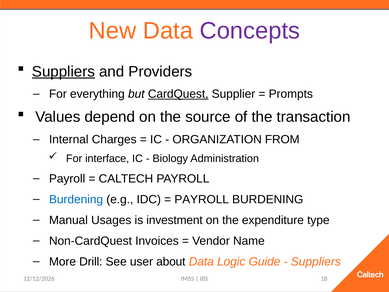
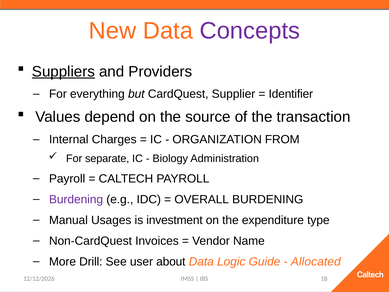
CardQuest underline: present -> none (178, 94)
Prompts: Prompts -> Identifier (291, 94)
interface: interface -> separate (107, 158)
Burdening colour: blue -> purple (76, 199)
PAYROLL: PAYROLL -> OVERALL (202, 199)
Suppliers: Suppliers -> Allocated (316, 261)
